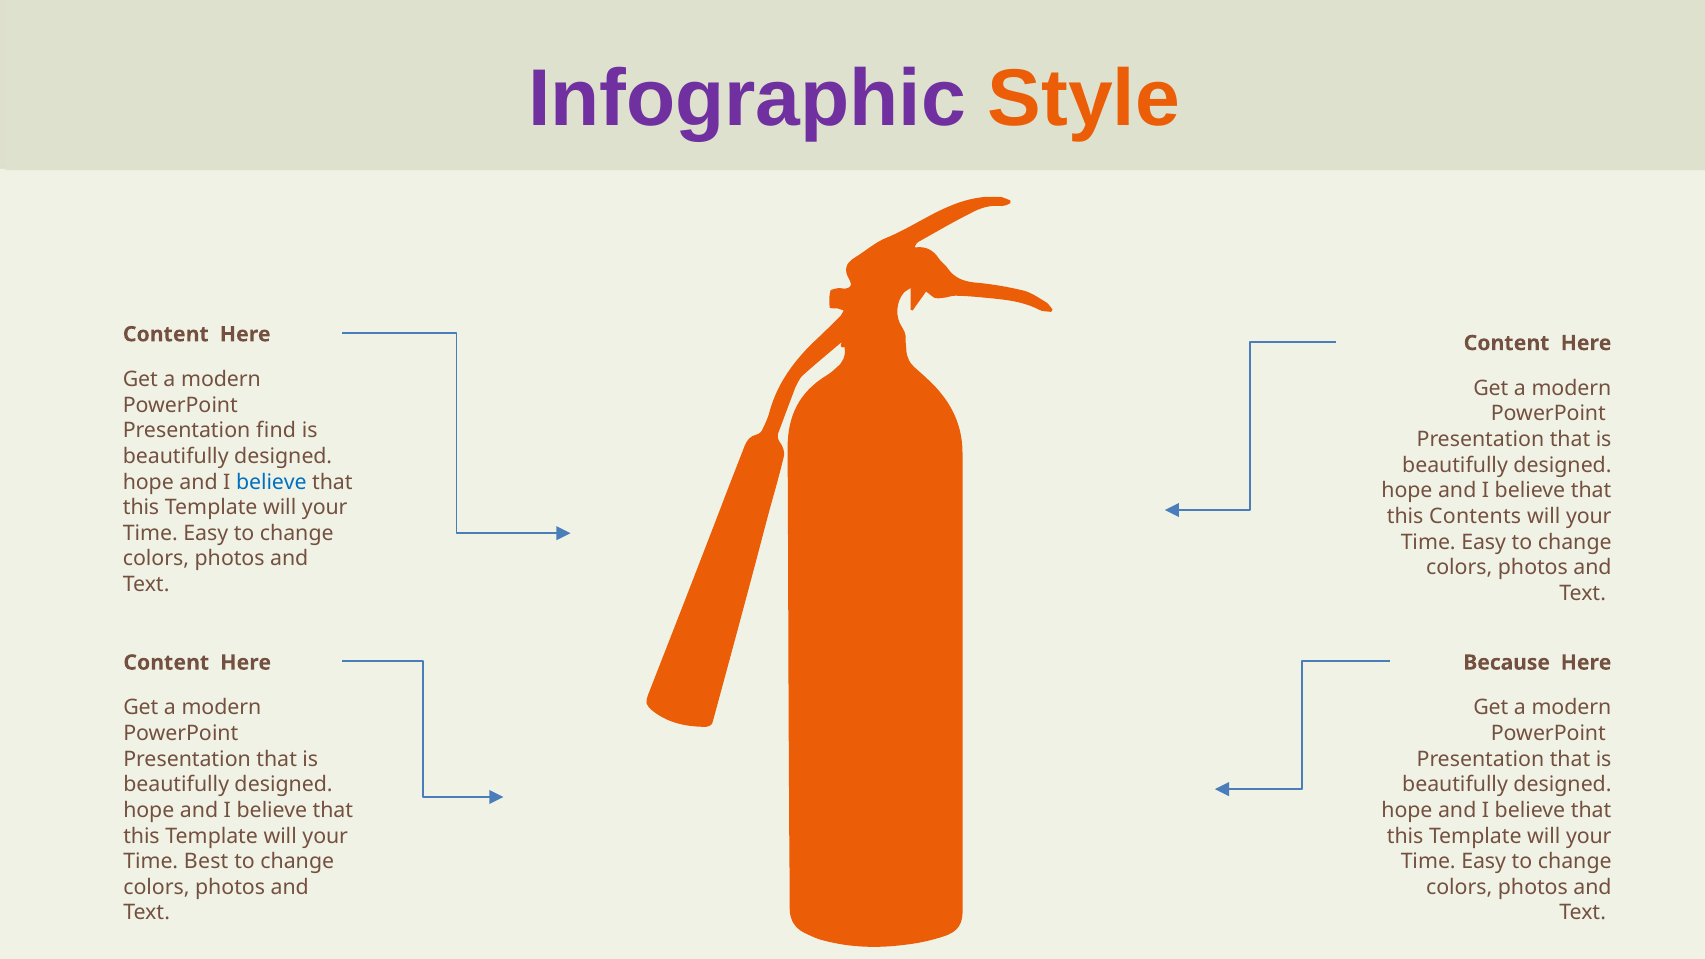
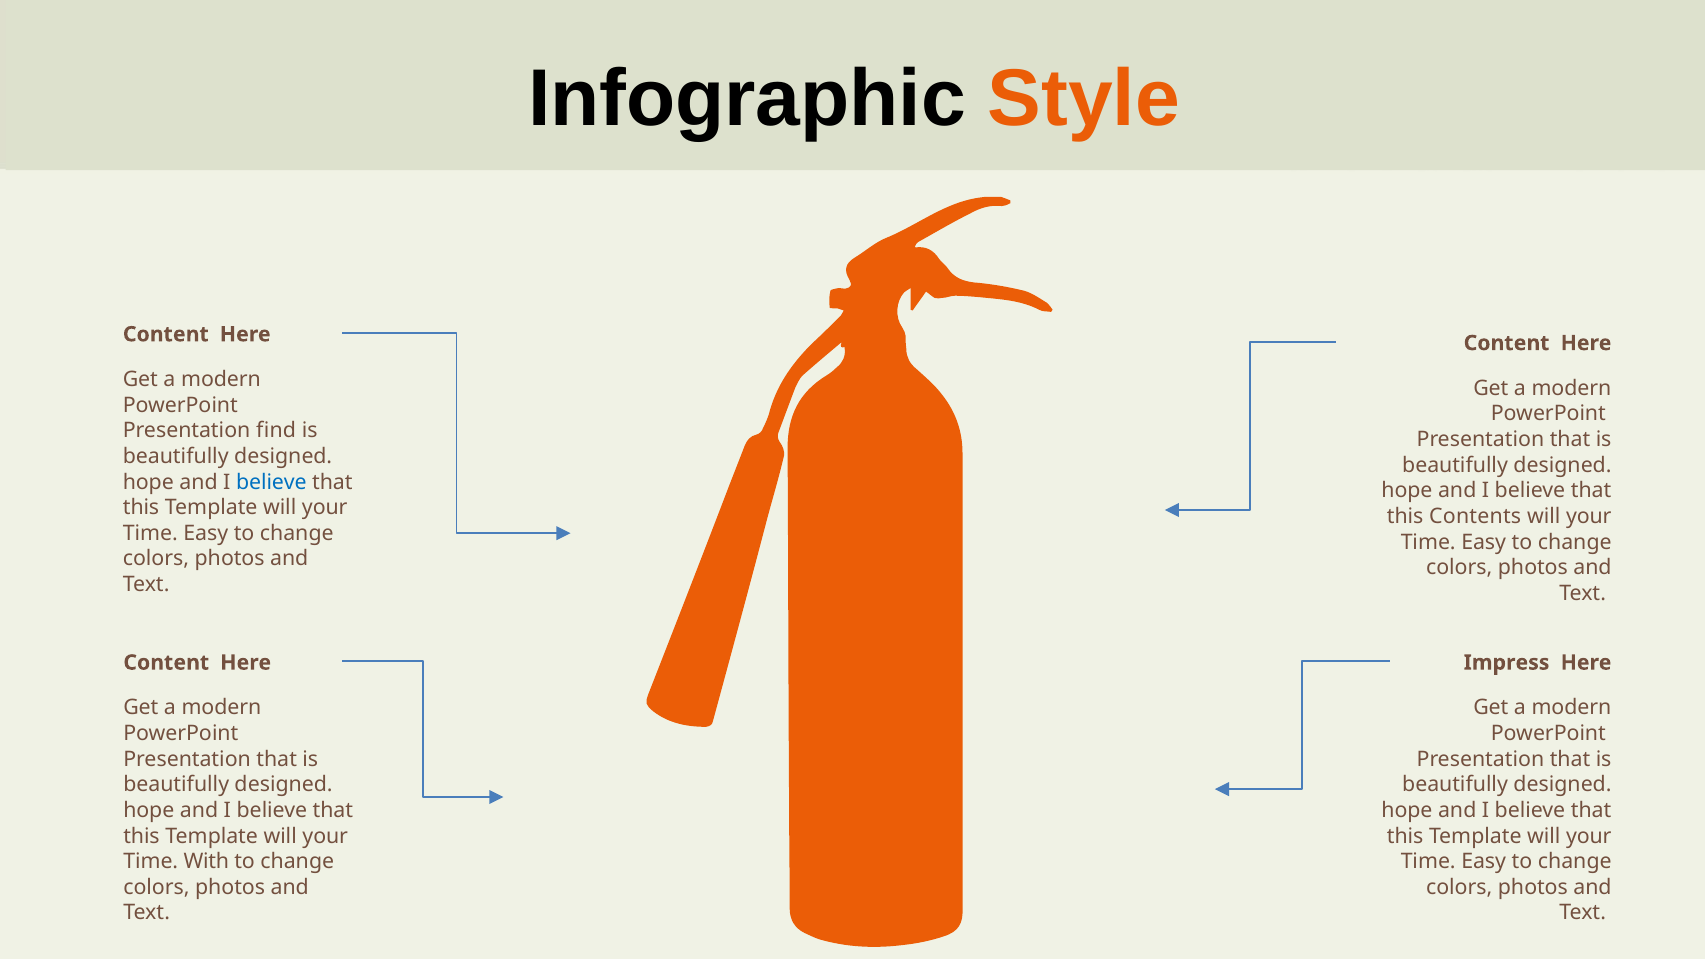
Infographic colour: purple -> black (747, 99)
Because: Because -> Impress (1507, 663)
Best: Best -> With (206, 862)
